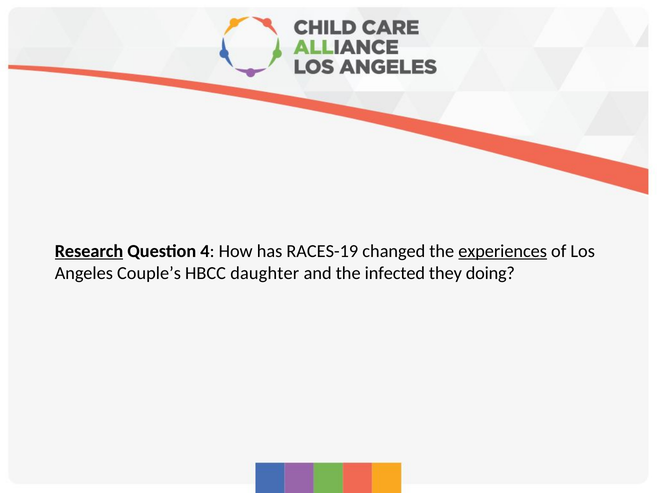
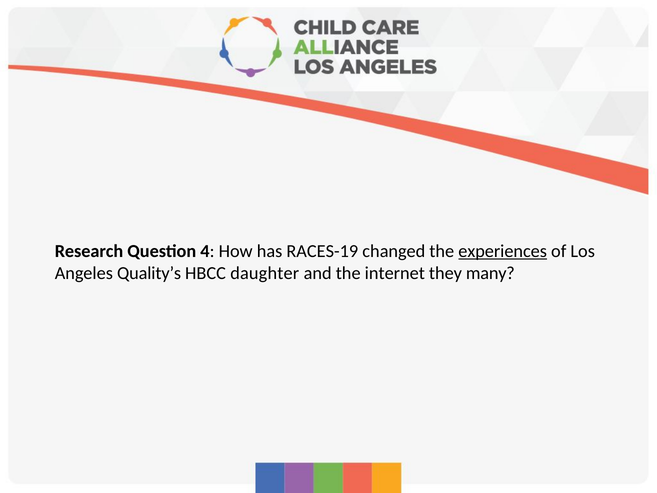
Research underline: present -> none (89, 251)
Couple’s: Couple’s -> Quality’s (149, 273)
infected: infected -> internet (395, 273)
doing: doing -> many (490, 273)
